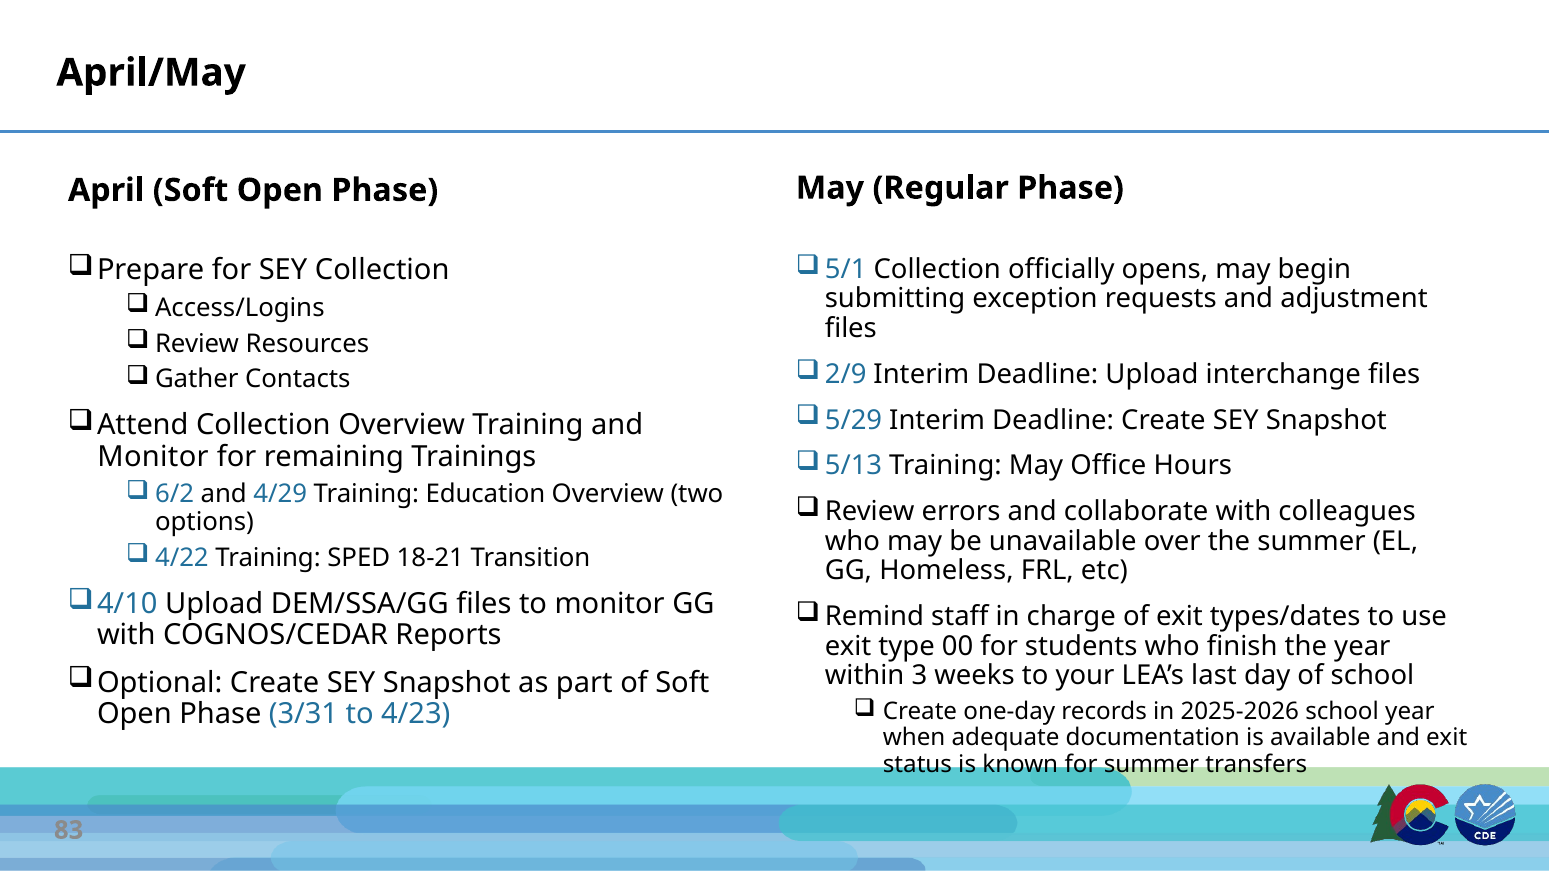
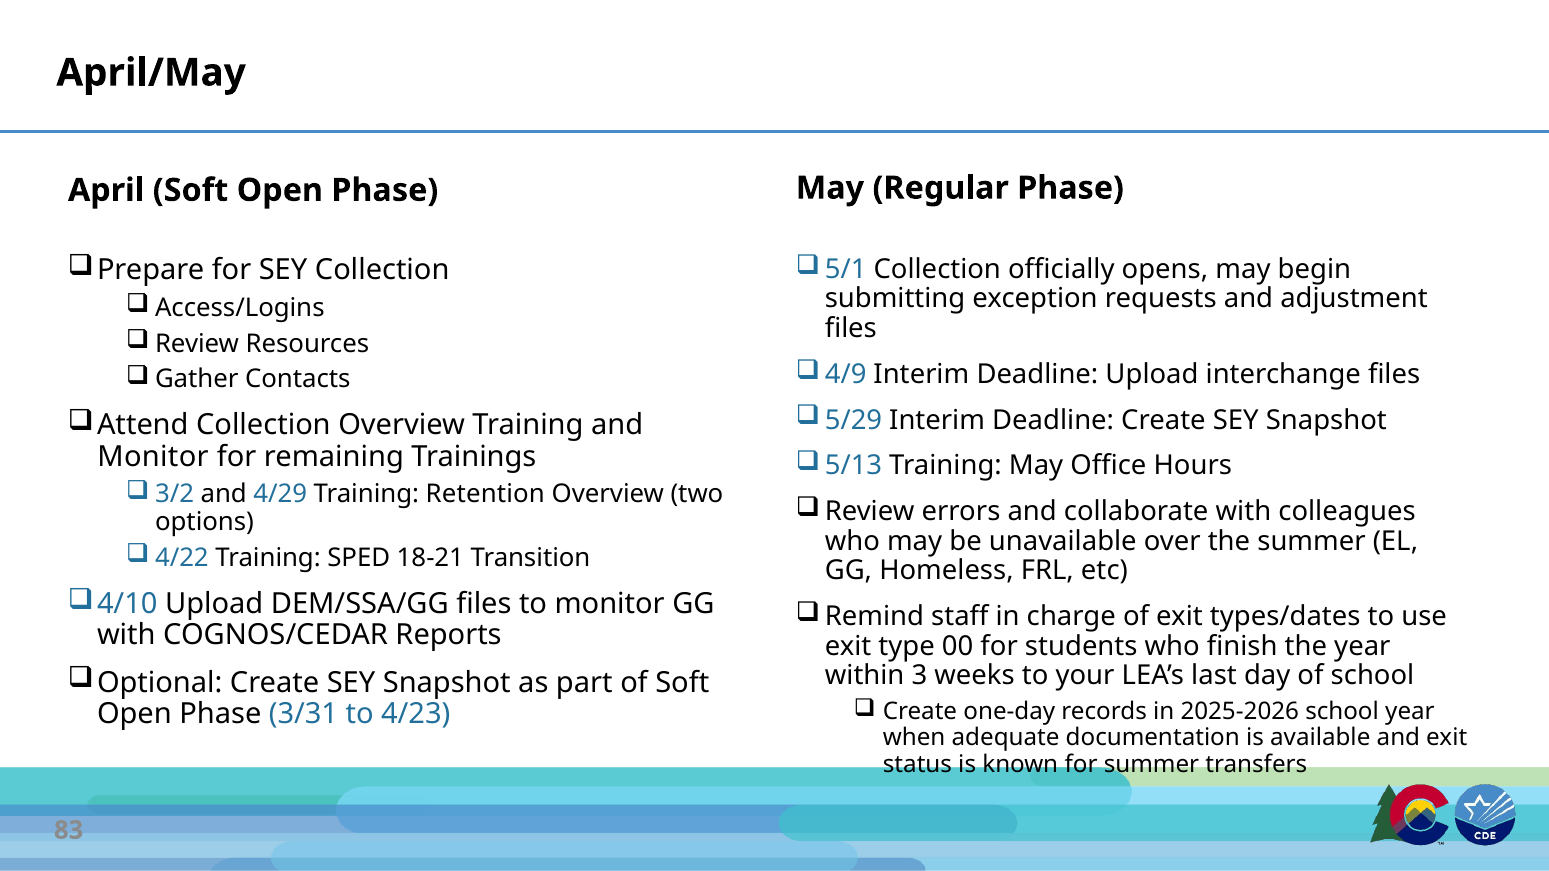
2/9: 2/9 -> 4/9 (846, 374)
6/2: 6/2 -> 3/2 (175, 494)
Education: Education -> Retention (485, 494)
